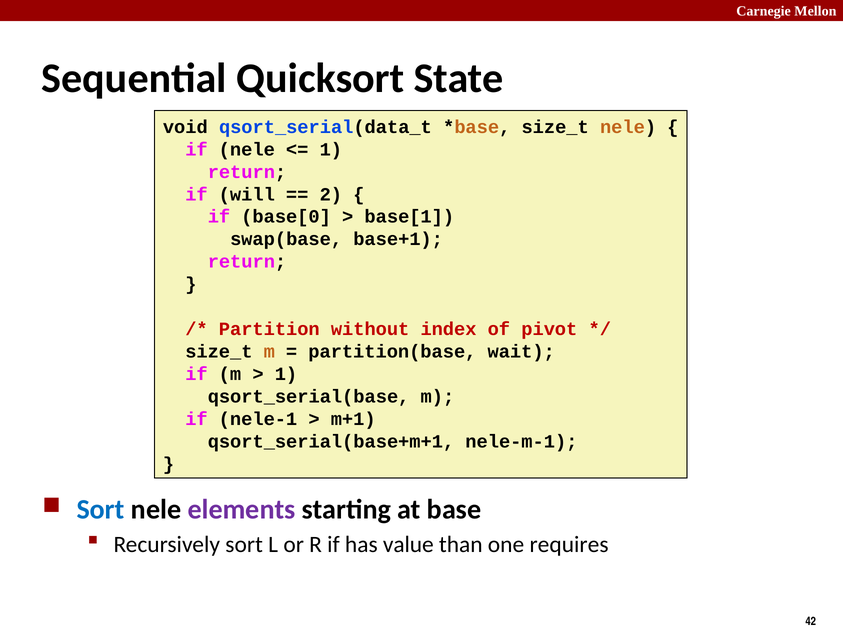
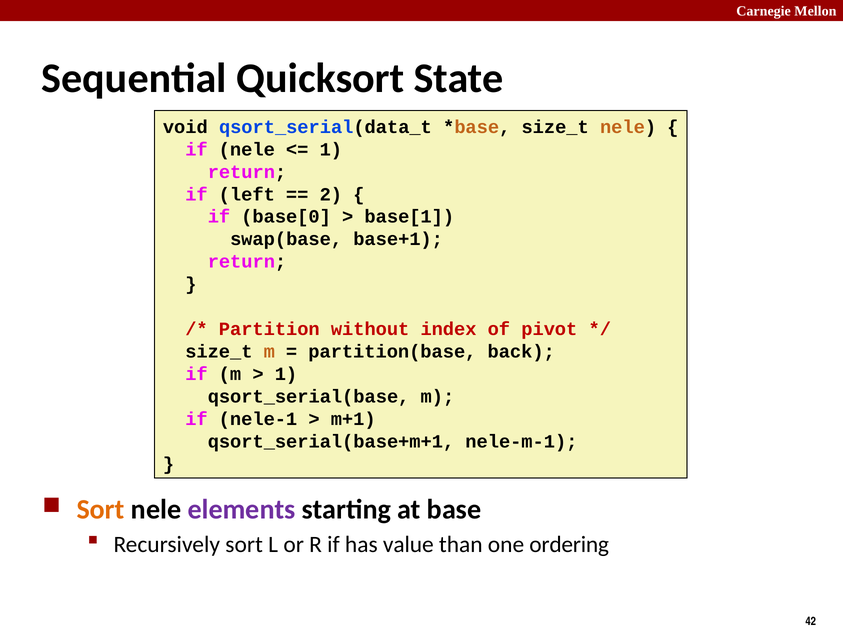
will: will -> left (247, 194)
wait: wait -> back (521, 352)
Sort colour: blue -> orange (101, 509)
requires: requires -> ordering (569, 545)
